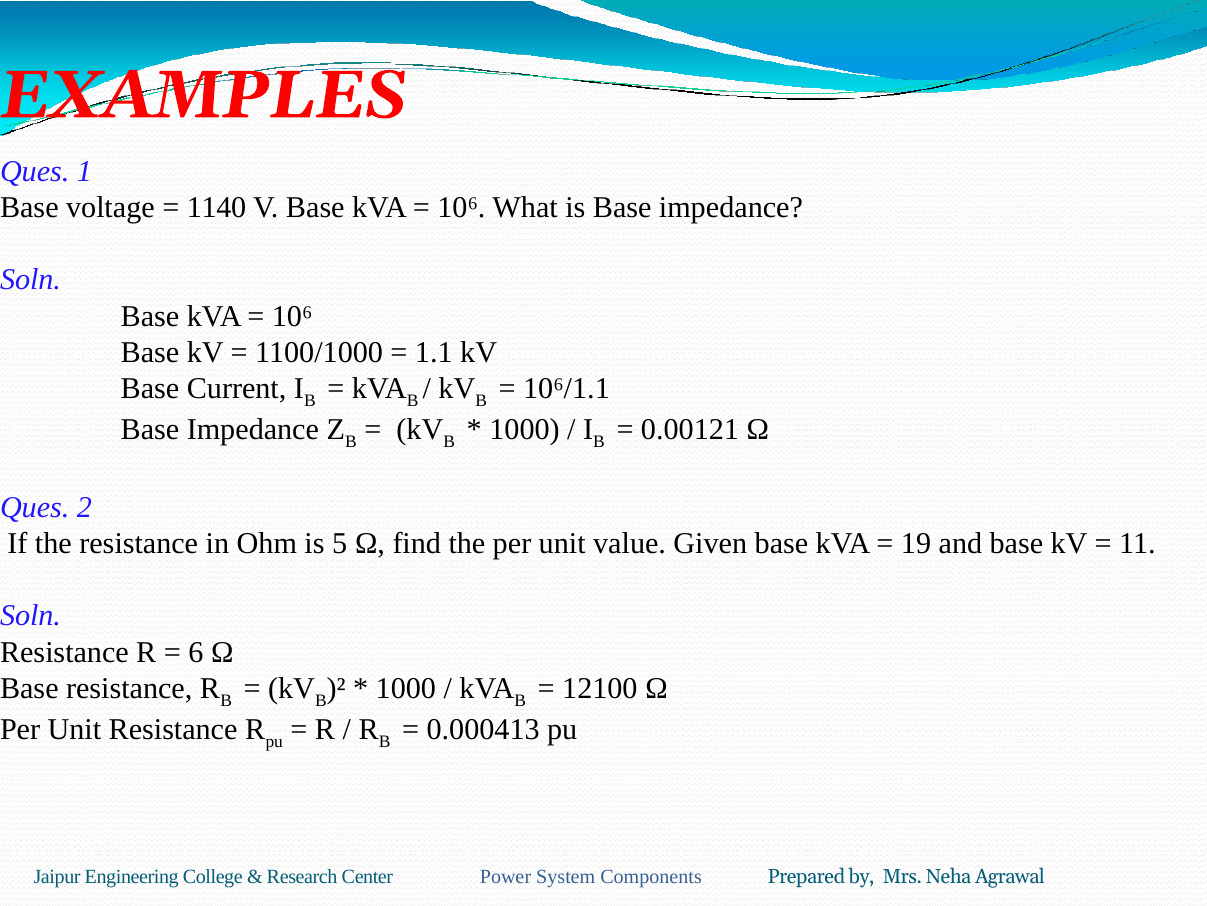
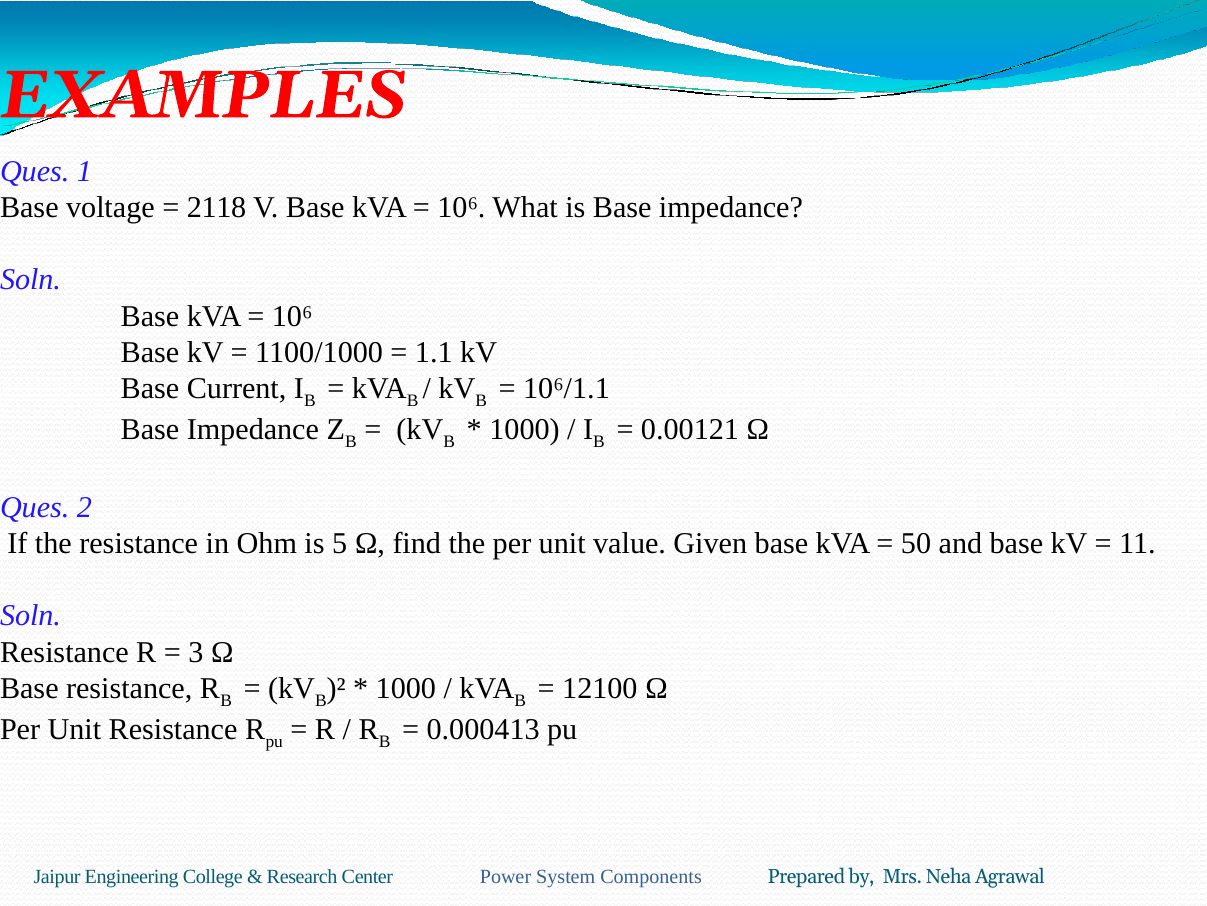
1140: 1140 -> 2118 (217, 207)
19: 19 -> 50 (916, 543)
6: 6 -> 3 (196, 652)
